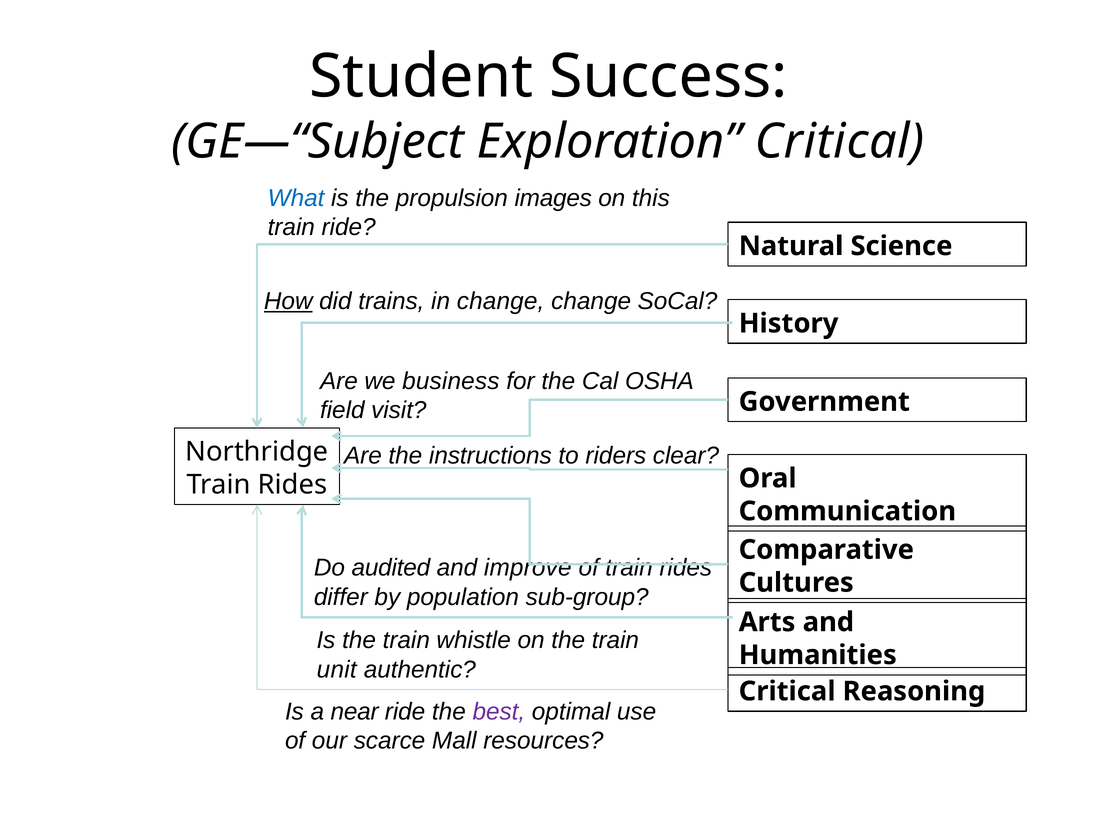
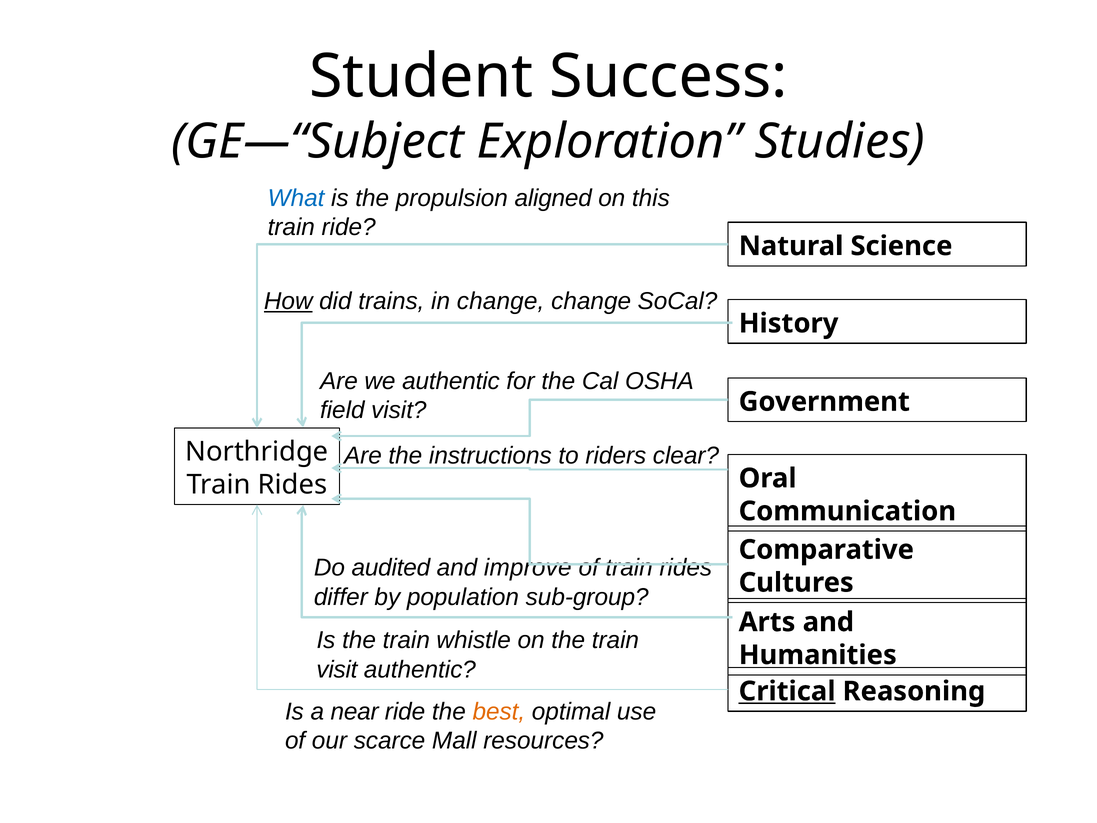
Exploration Critical: Critical -> Studies (840, 141)
images: images -> aligned (553, 198)
we business: business -> authentic (451, 381)
unit: unit -> visit (337, 669)
Critical underline: none -> present (787, 691)
best colour: purple -> orange (499, 711)
